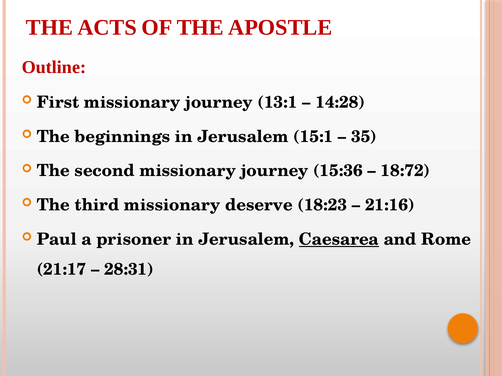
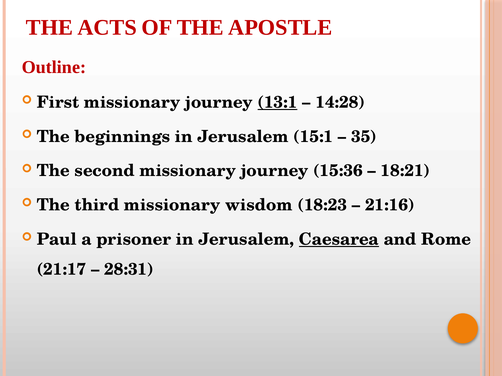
13:1 underline: none -> present (278, 102)
18:72: 18:72 -> 18:21 (405, 171)
deserve: deserve -> wisdom (259, 205)
